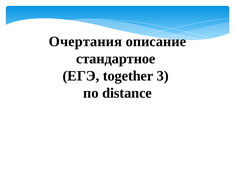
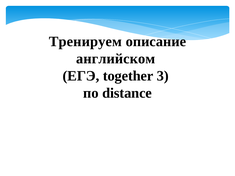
Очертания: Очертания -> Тренируем (85, 42)
стандартное: стандартное -> английском (116, 59)
